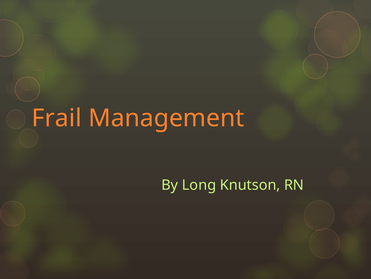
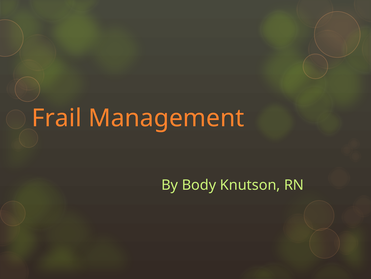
Long: Long -> Body (199, 185)
